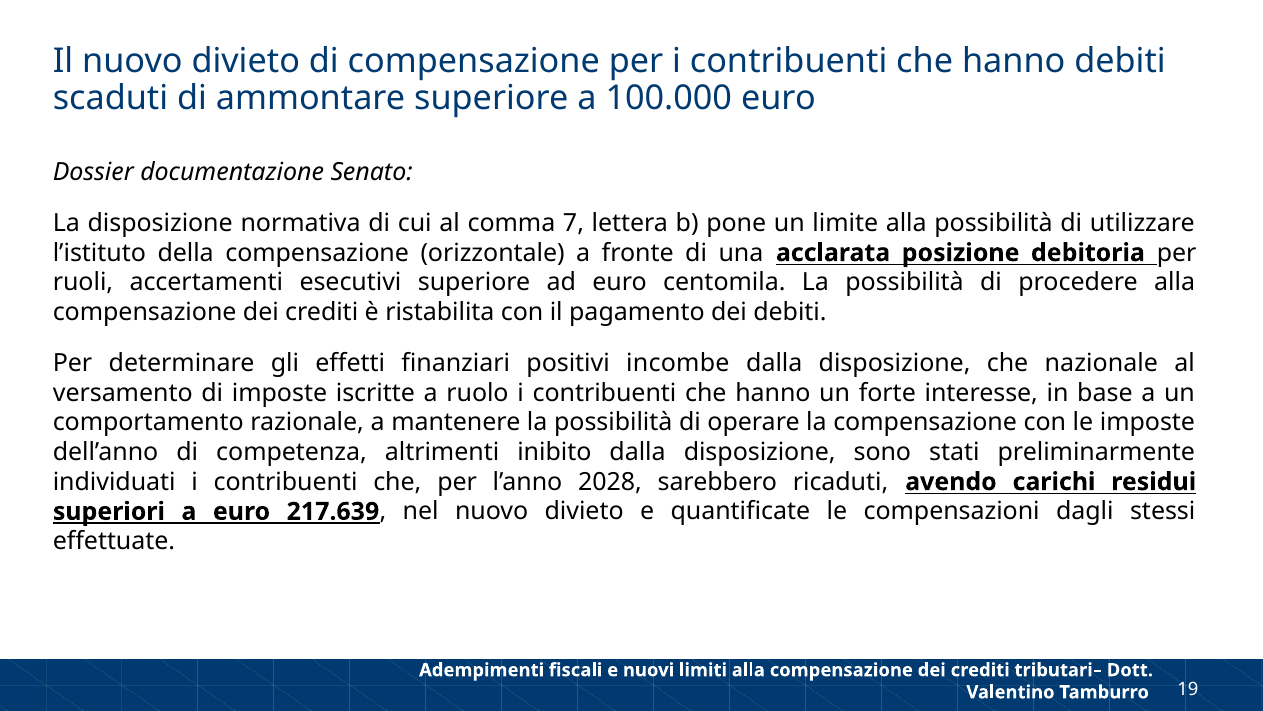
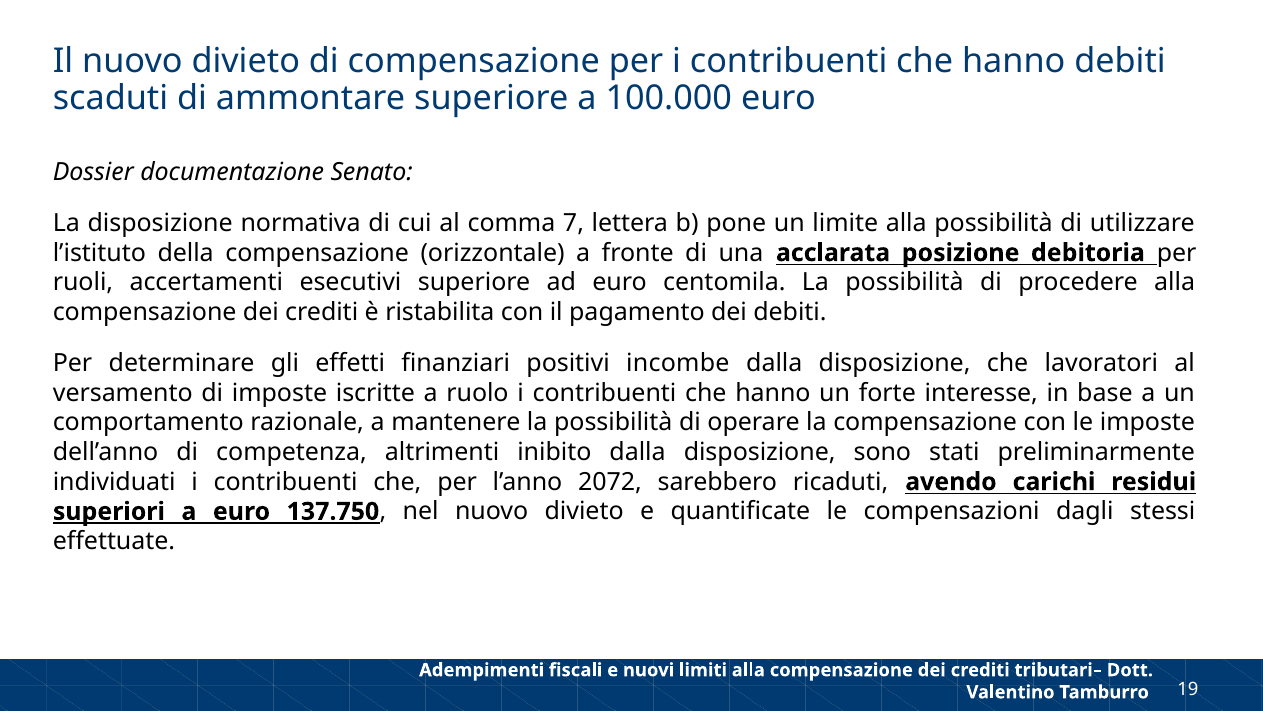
nazionale: nazionale -> lavoratori (1101, 363)
2028: 2028 -> 2072 (610, 481)
217.639: 217.639 -> 137.750 (333, 511)
